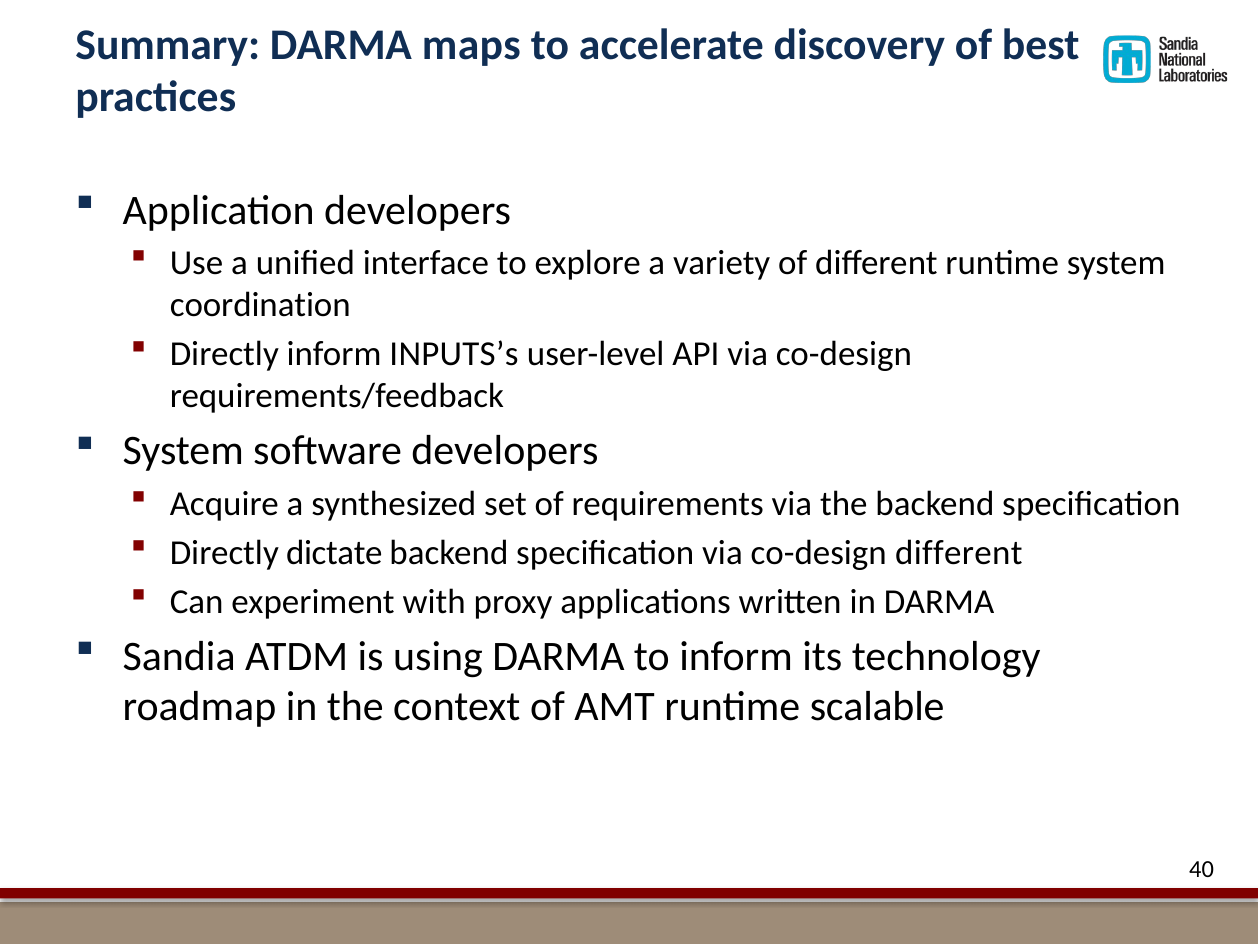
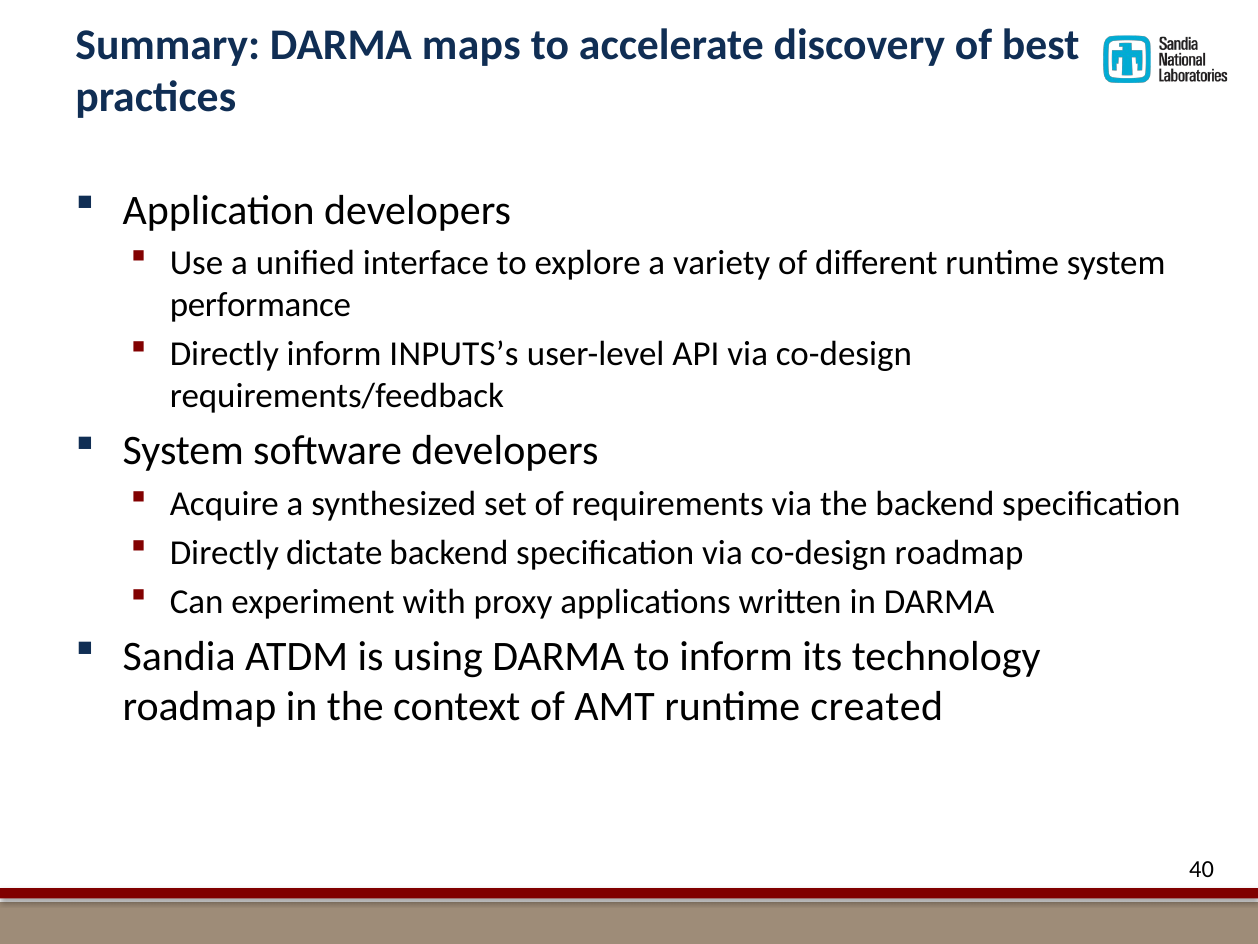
coordination: coordination -> performance (260, 305)
co-design different: different -> roadmap (959, 552)
scalable: scalable -> created (877, 707)
